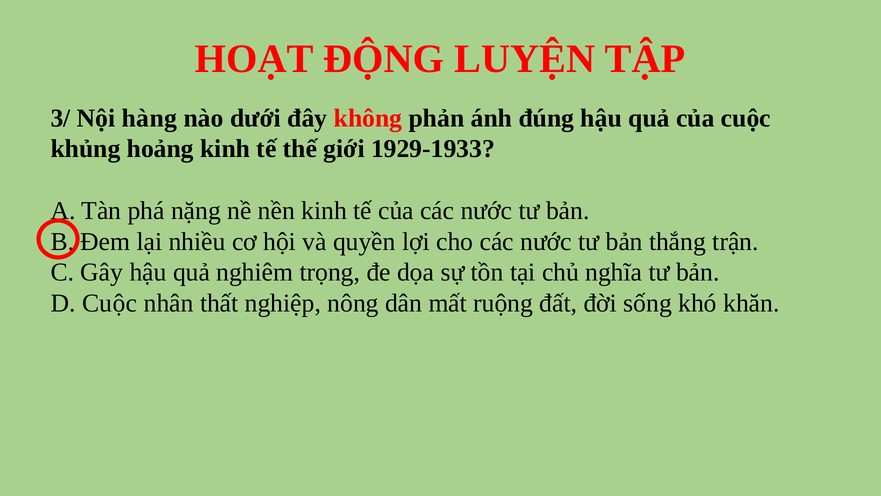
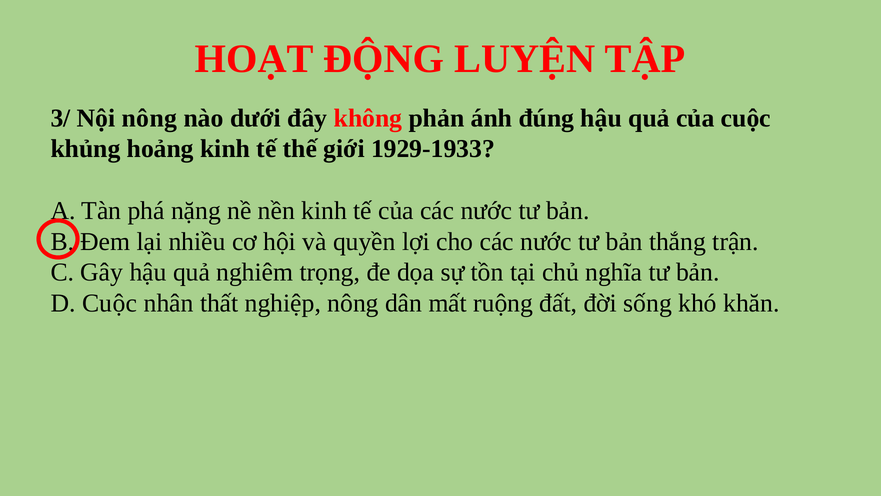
Nội hàng: hàng -> nông (149, 118)
